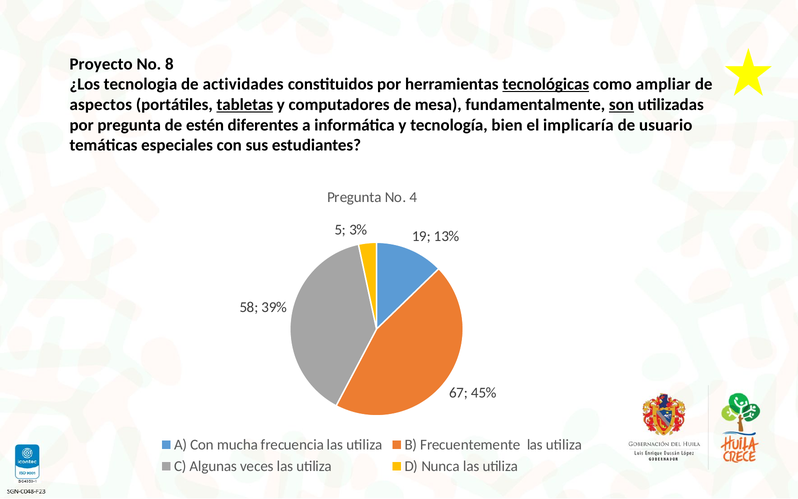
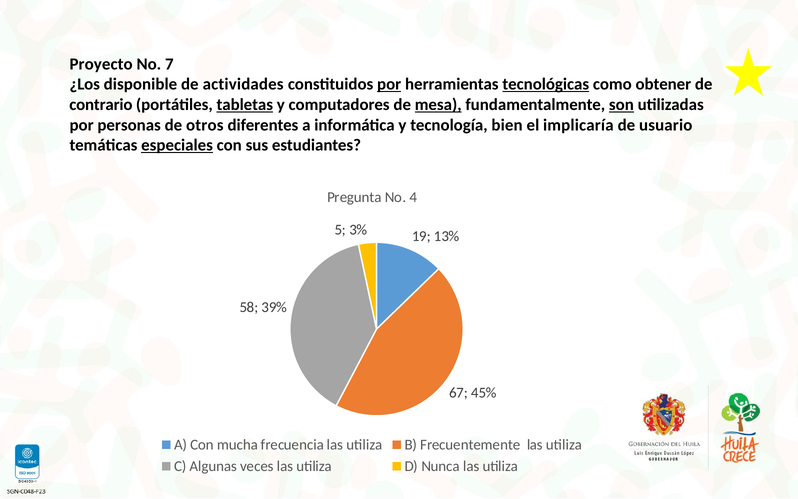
8: 8 -> 7 (169, 64)
tecnologia: tecnologia -> disponible (140, 84)
por underline: none -> present (389, 84)
ampliar: ampliar -> obtener (663, 84)
aspectos: aspectos -> contrario (101, 105)
mesa underline: none -> present (438, 105)
por pregunta: pregunta -> personas (129, 125)
estén: estén -> otros (205, 125)
especiales underline: none -> present (177, 145)
